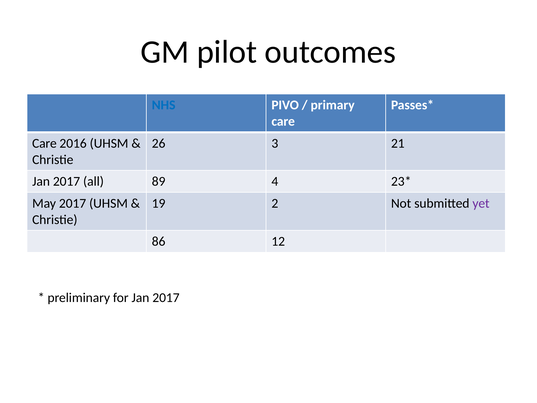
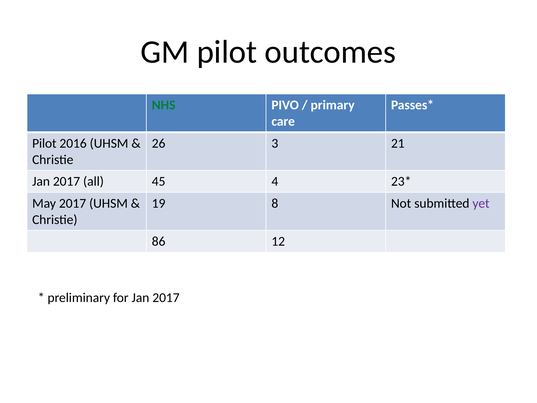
NHS colour: blue -> green (164, 105)
Care: Care -> Pilot (44, 143)
89: 89 -> 45 (159, 181)
2: 2 -> 8 (275, 203)
